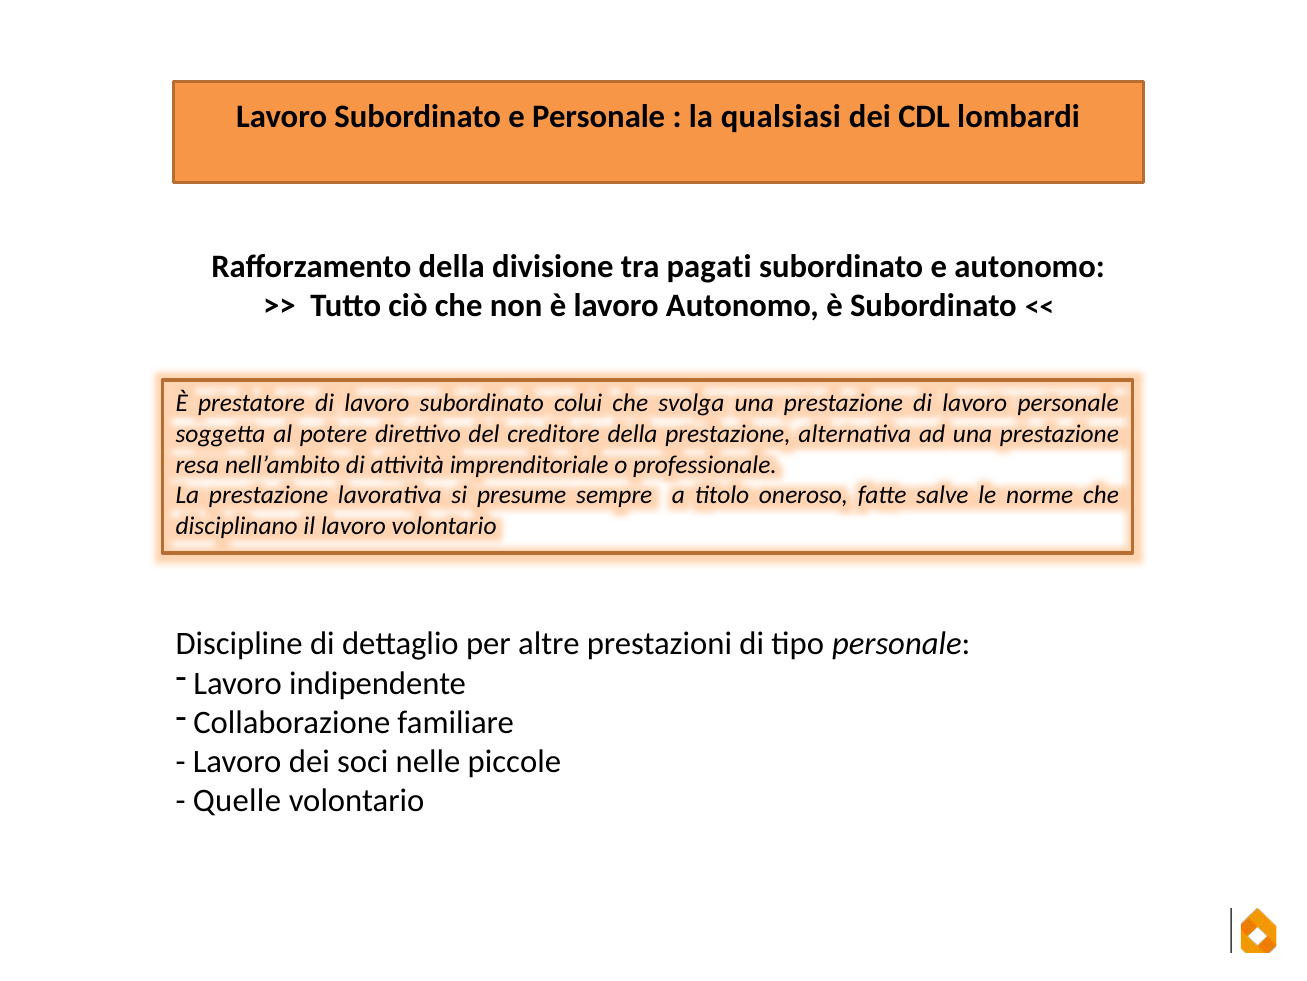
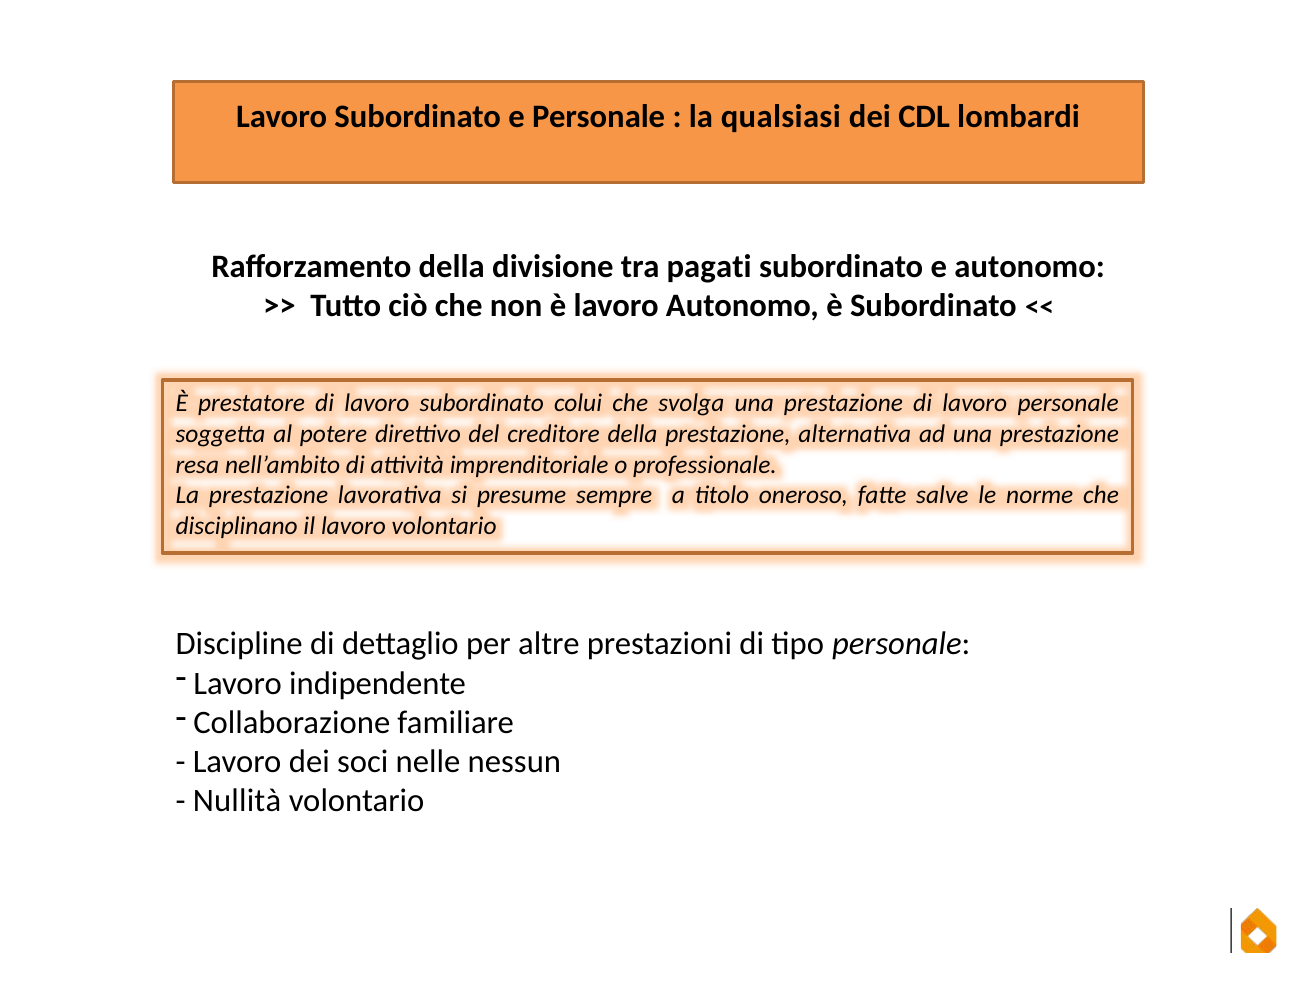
piccole: piccole -> nessun (514, 761)
Quelle: Quelle -> Nullità (237, 800)
